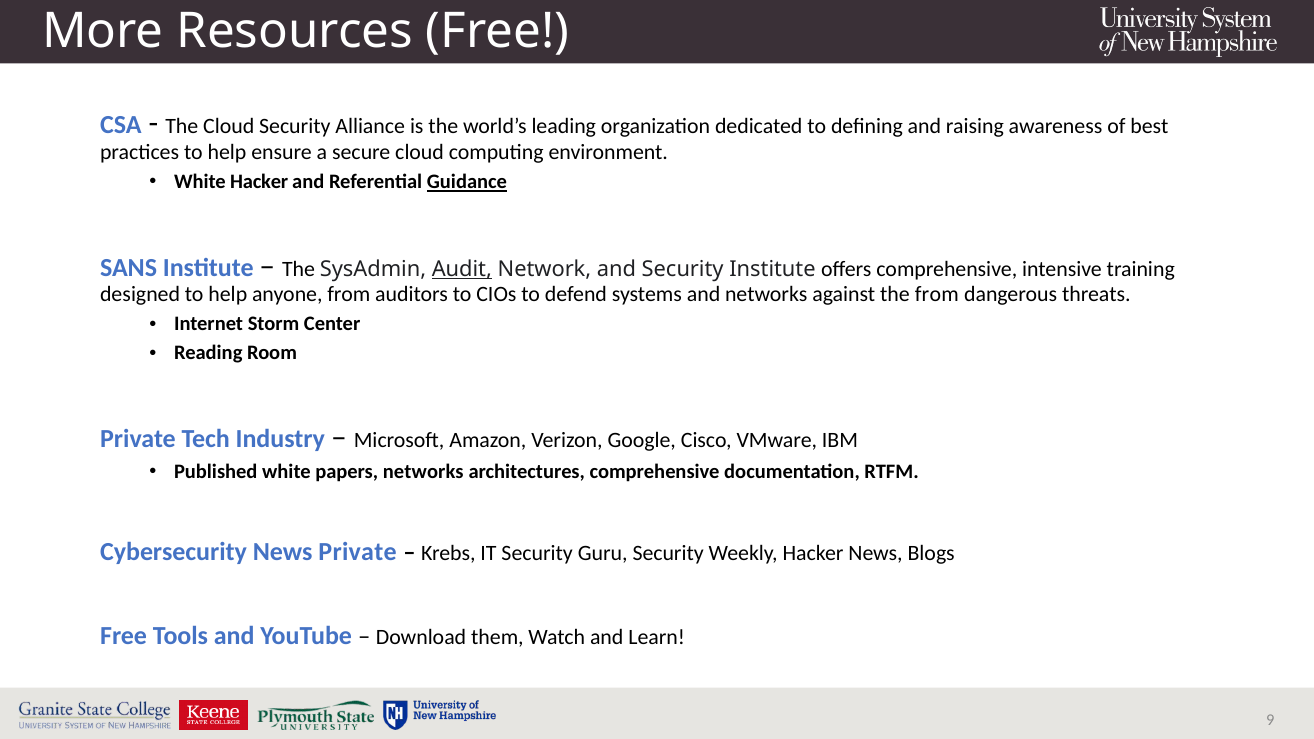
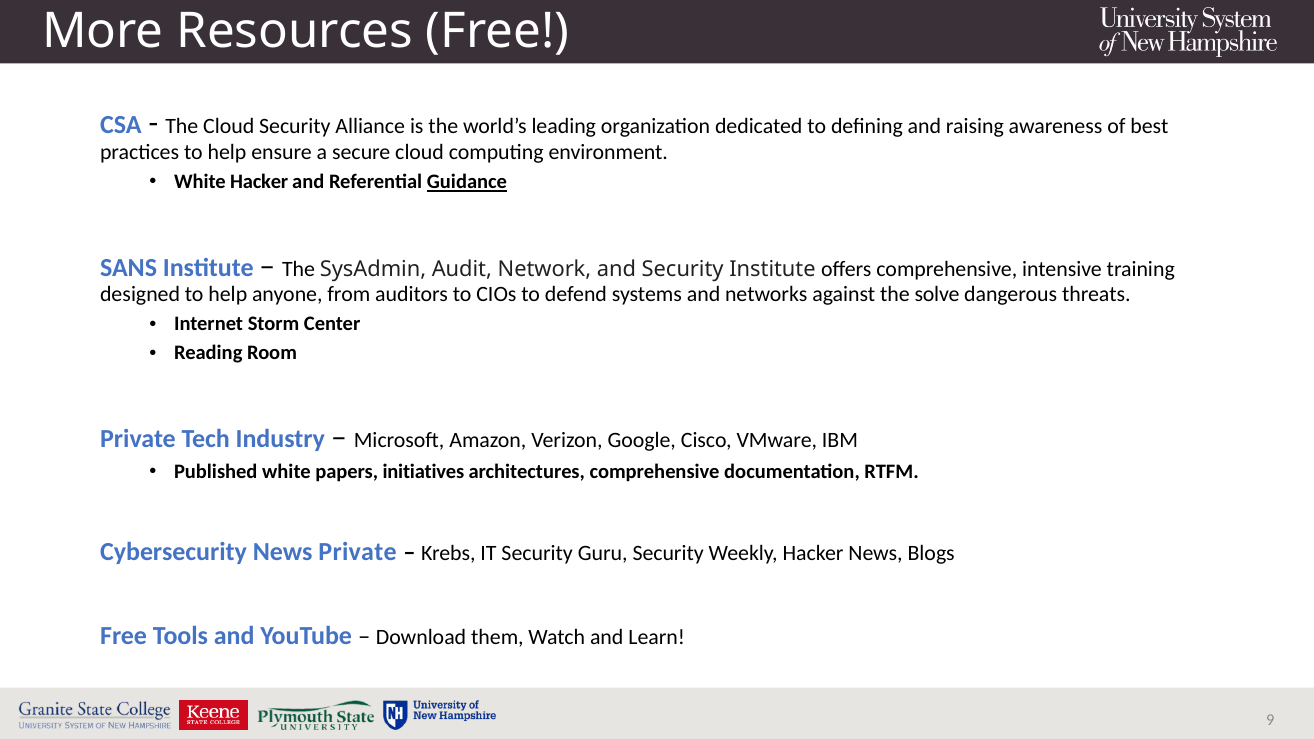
Audit underline: present -> none (462, 269)
the from: from -> solve (937, 295)
papers networks: networks -> initiatives (423, 472)
